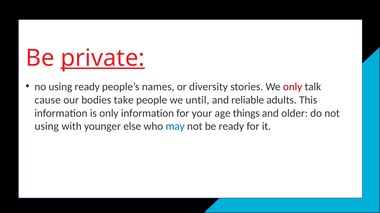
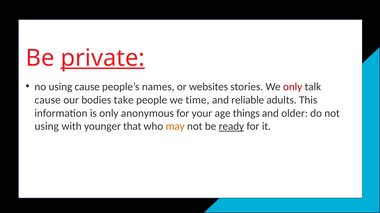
using ready: ready -> cause (87, 87)
diversity: diversity -> websites (209, 87)
until: until -> time (197, 100)
only information: information -> anonymous (147, 114)
else: else -> that (132, 127)
may colour: blue -> orange (175, 127)
ready underline: none -> present (231, 127)
